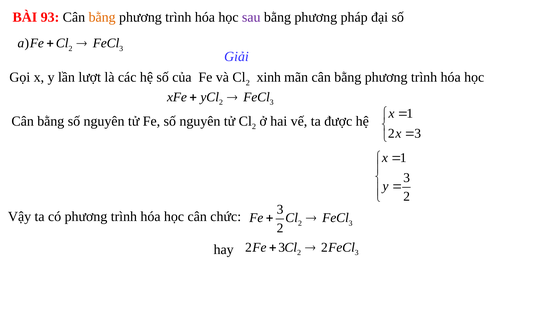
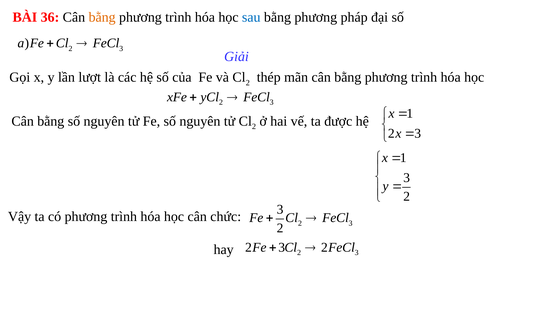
93: 93 -> 36 (50, 17)
sau colour: purple -> blue (251, 17)
xinh: xinh -> thép (269, 77)
